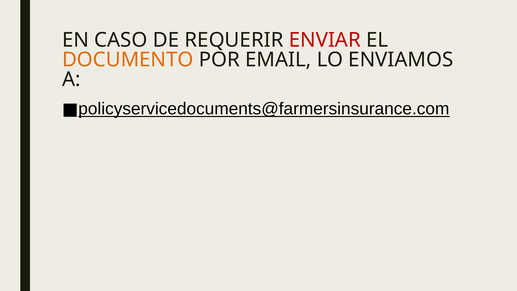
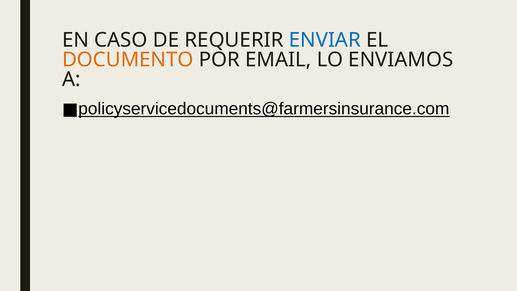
ENVIAR colour: red -> blue (325, 40)
